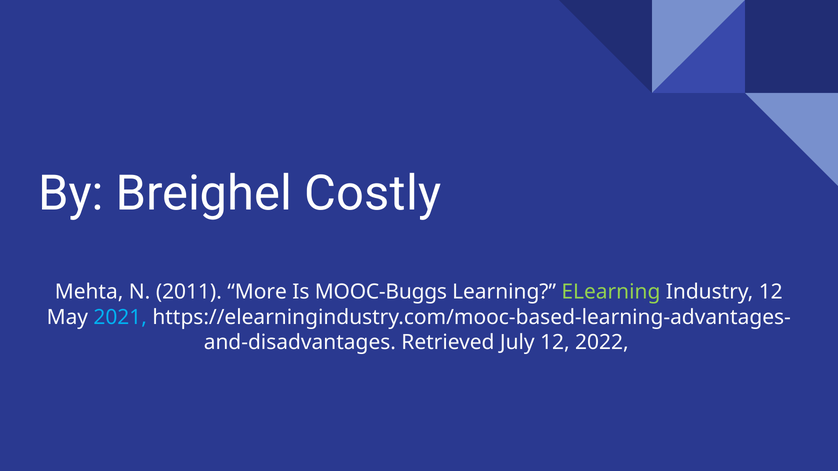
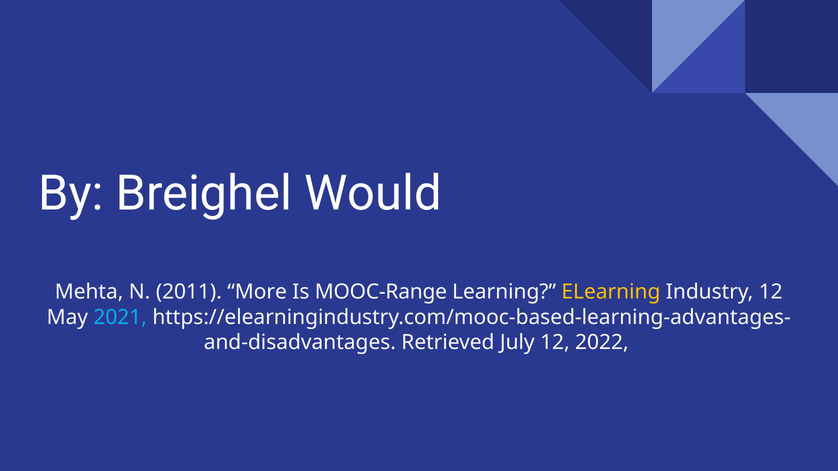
Costly: Costly -> Would (373, 194)
MOOC-Buggs: MOOC-Buggs -> MOOC-Range (381, 292)
ELearning colour: light green -> yellow (611, 292)
